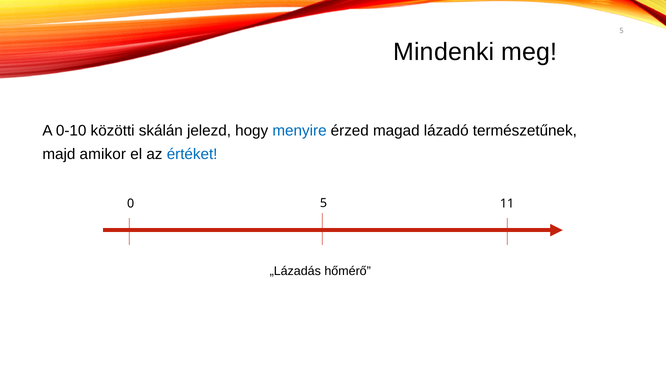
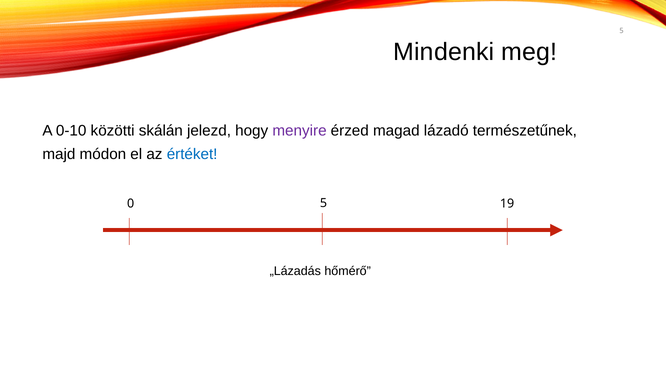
menyire colour: blue -> purple (299, 131)
amikor: amikor -> módon (103, 154)
11: 11 -> 19 (507, 203)
